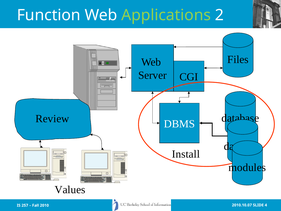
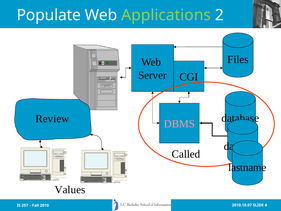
Function: Function -> Populate (49, 15)
DBMS colour: white -> pink (179, 124)
Install: Install -> Called (186, 154)
modules: modules -> lastname (247, 167)
